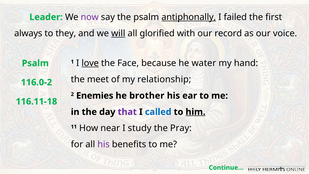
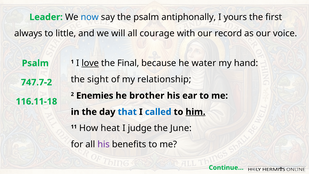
now colour: purple -> blue (90, 17)
antiphonally underline: present -> none (189, 17)
failed: failed -> yours (235, 17)
they: they -> little (66, 33)
will underline: present -> none (118, 33)
glorified: glorified -> courage (157, 33)
Face: Face -> Final (128, 63)
meet: meet -> sight (98, 79)
116.0-2: 116.0-2 -> 747.7-2 (36, 82)
that colour: purple -> blue (127, 112)
near: near -> heat (110, 128)
study: study -> judge (140, 128)
Pray: Pray -> June (181, 128)
